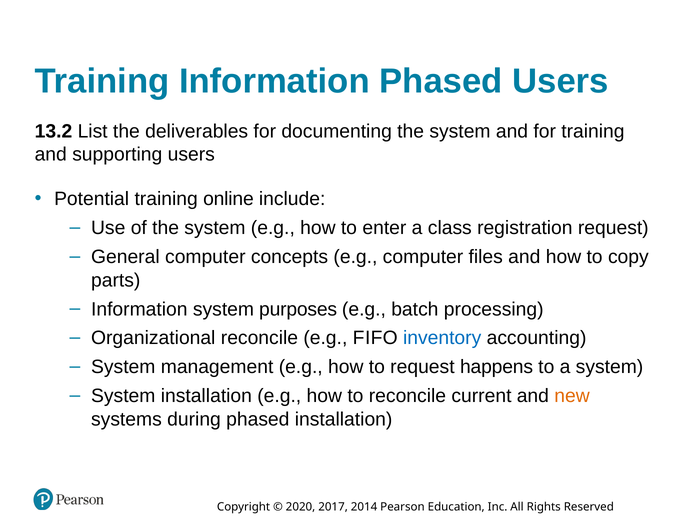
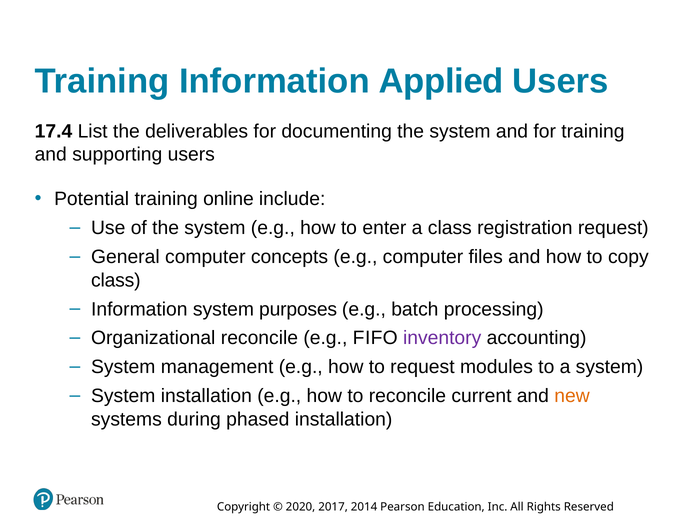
Information Phased: Phased -> Applied (441, 81)
13.2: 13.2 -> 17.4 (53, 131)
parts: parts -> class (116, 280)
inventory colour: blue -> purple (442, 338)
happens: happens -> modules (496, 367)
